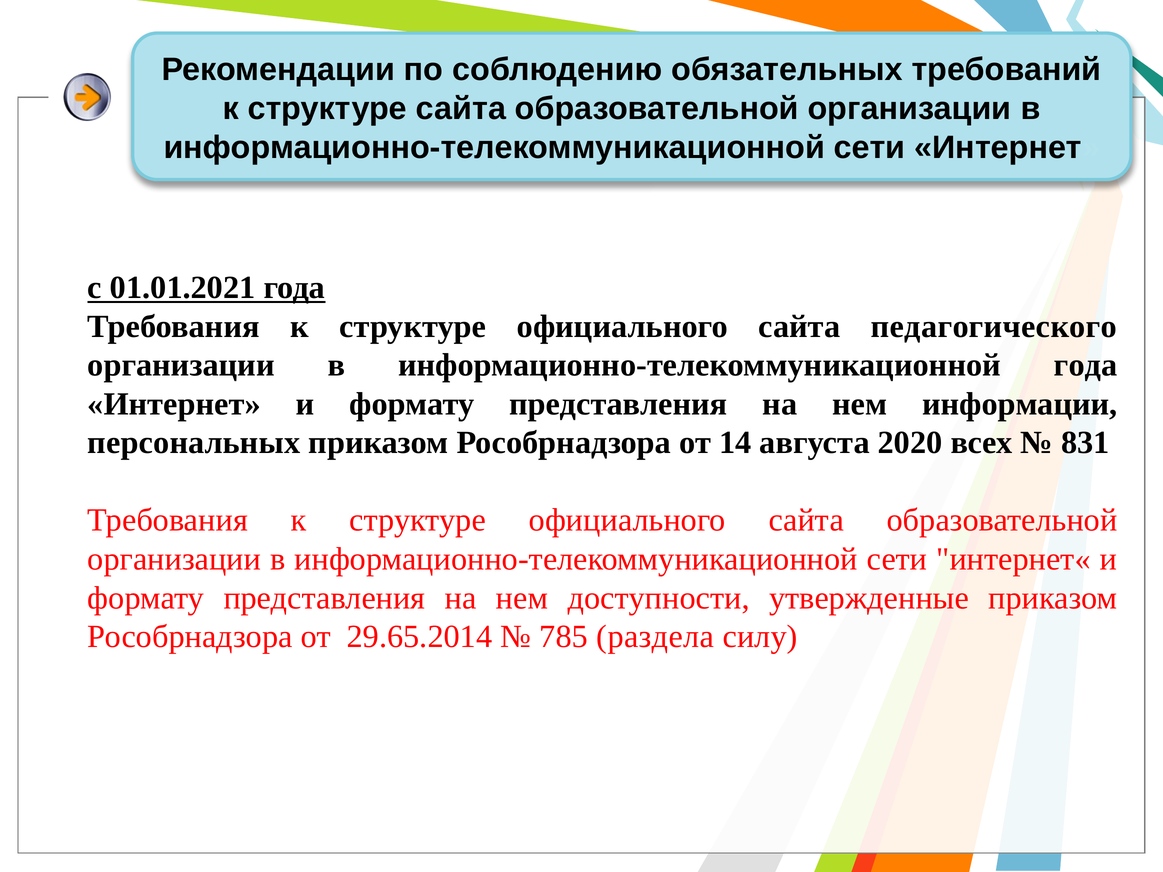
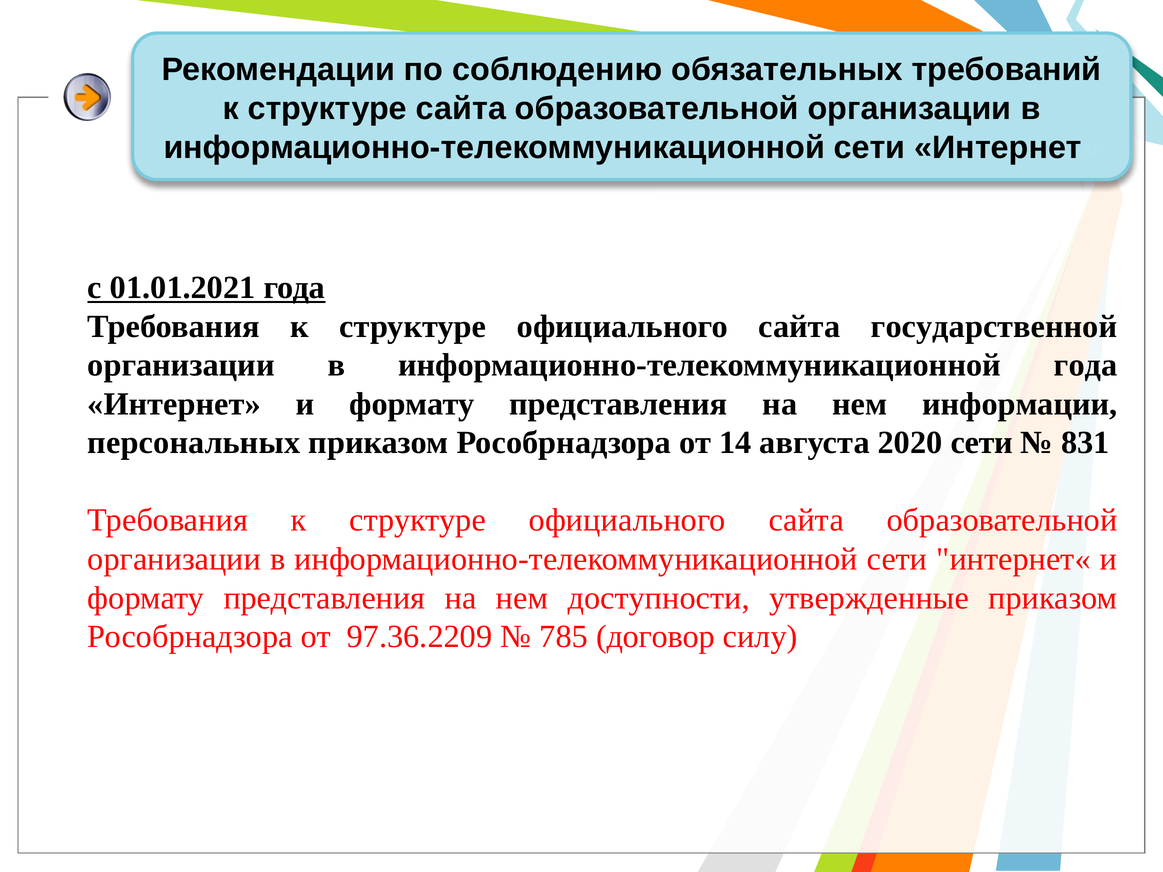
педагогического: педагогического -> государственной (994, 327)
2020 всех: всех -> сети (982, 443)
29.65.2014: 29.65.2014 -> 97.36.2209 (419, 637)
раздела: раздела -> договор (655, 637)
